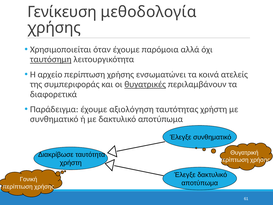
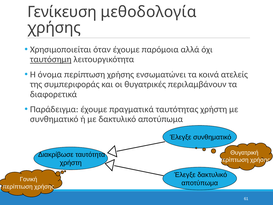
αρχείο: αρχείο -> όνομα (50, 74)
θυγατρικές underline: present -> none (145, 84)
αξιολόγηση: αξιολόγηση -> πραγματικά (132, 109)
